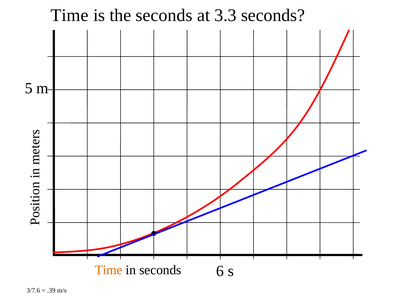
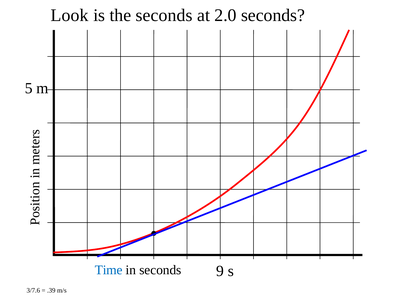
Time: Time -> Look (70, 15)
3.3: 3.3 -> 2.0 (225, 15)
Time colour: orange -> blue (109, 270)
6: 6 -> 9 (220, 271)
